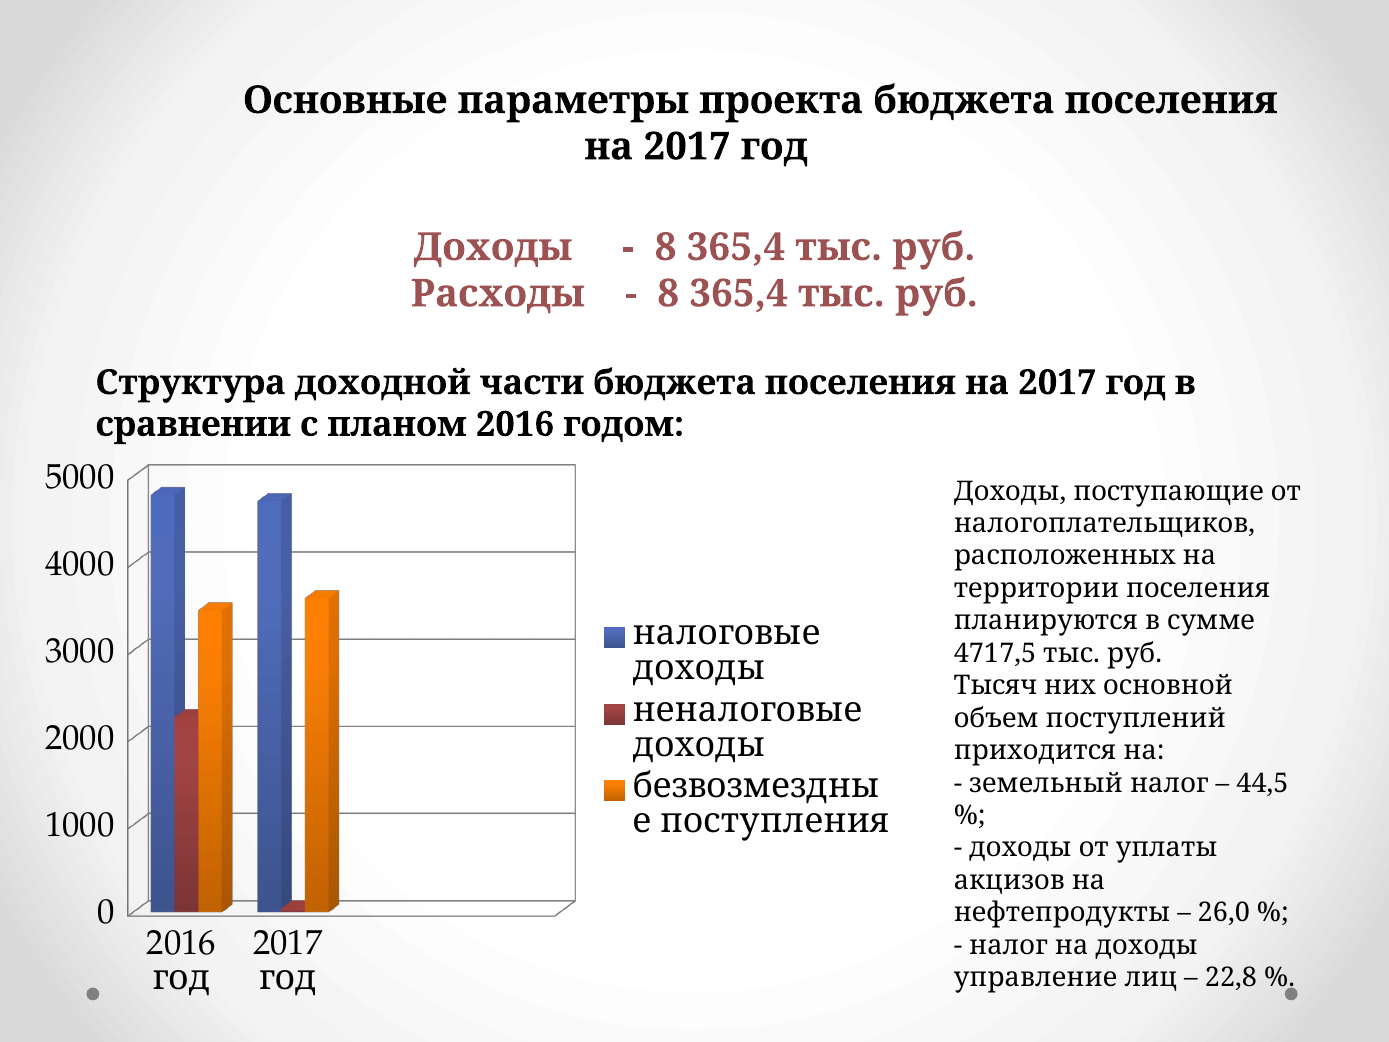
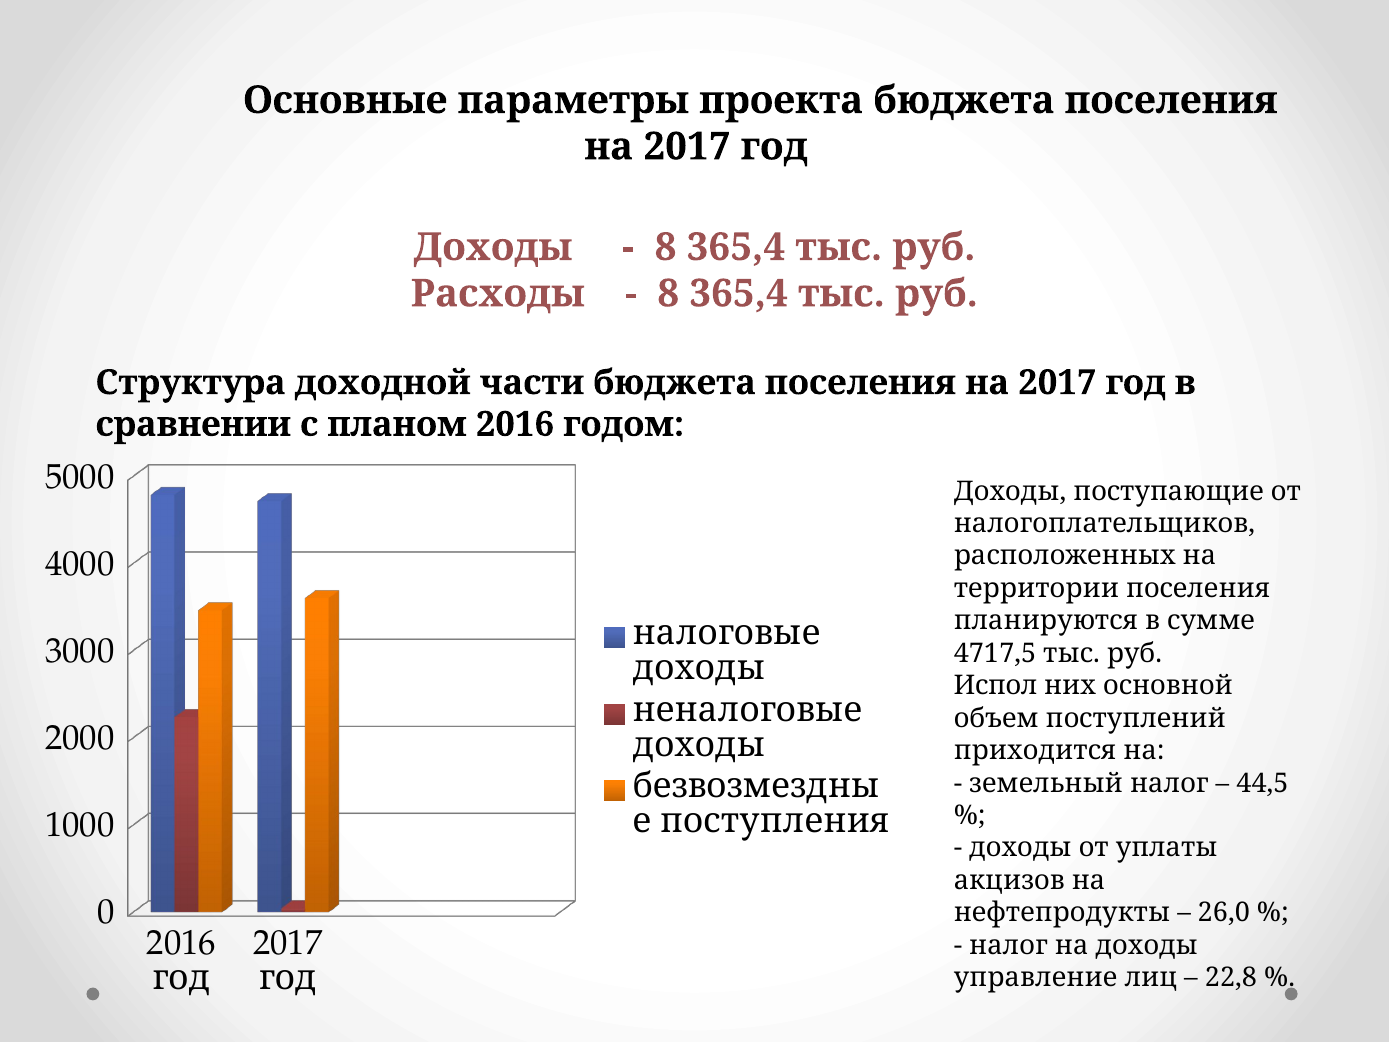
Тысяч: Тысяч -> Испол (996, 686)
